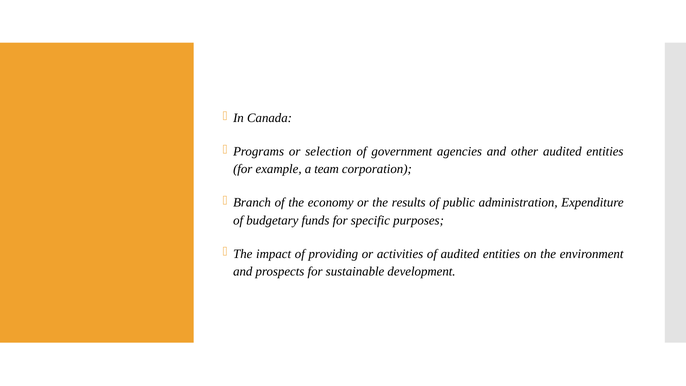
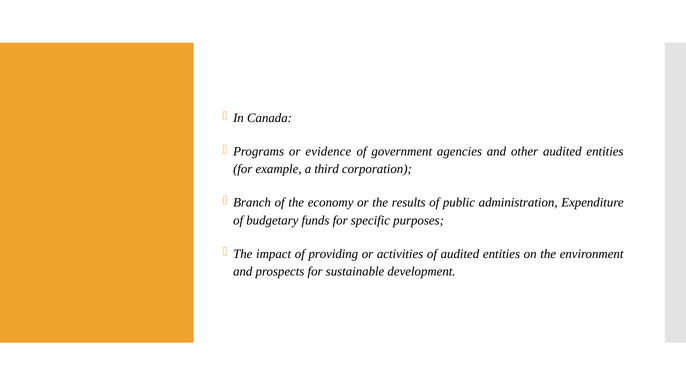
selection: selection -> evidence (328, 151)
team: team -> third (327, 169)
